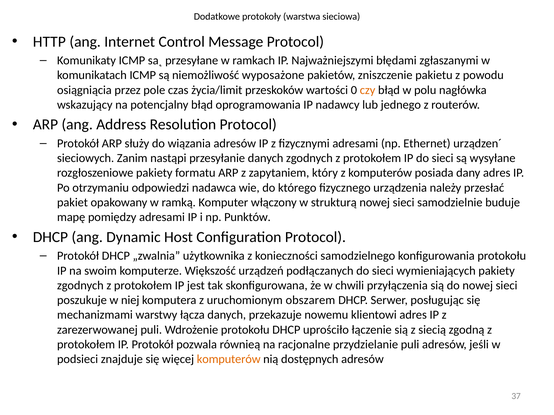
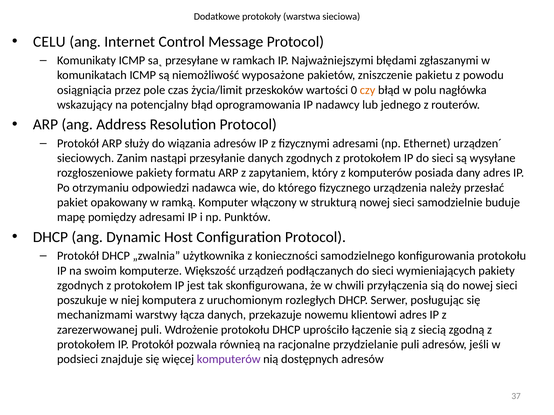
HTTP: HTTP -> CELU (49, 42)
obszarem: obszarem -> rozległych (310, 301)
komputerów colour: orange -> purple (229, 360)
